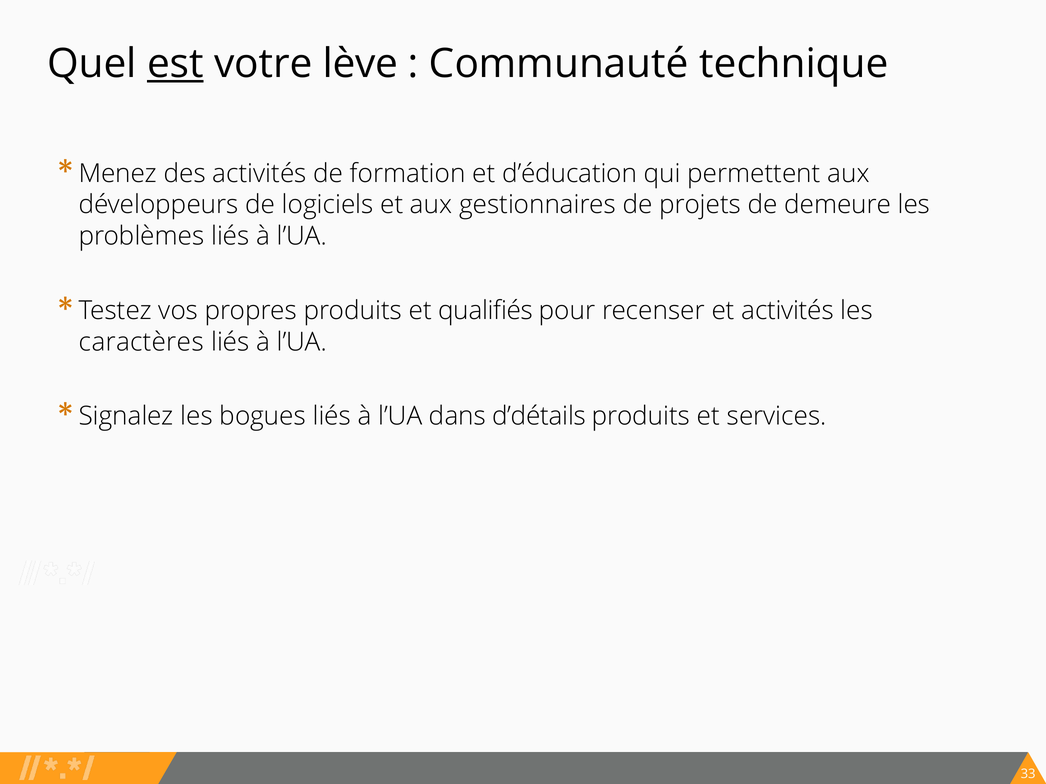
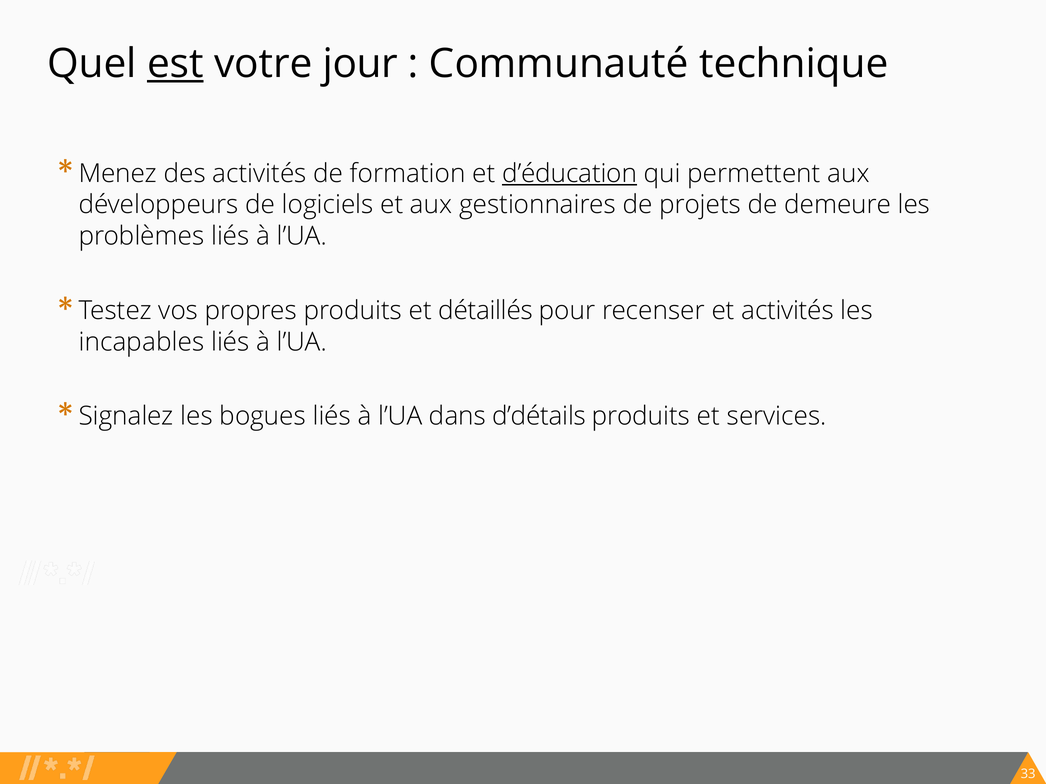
lève: lève -> jour (360, 64)
d’éducation underline: none -> present (570, 174)
qualifiés: qualifiés -> détaillés (486, 311)
caractères: caractères -> incapables (141, 342)
